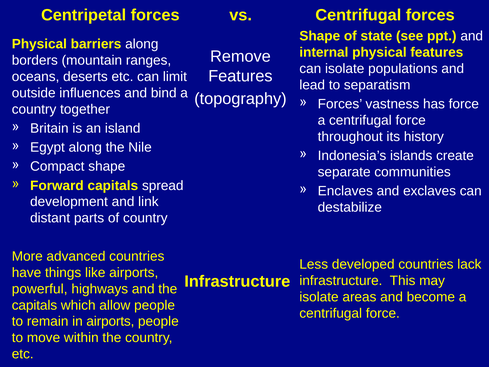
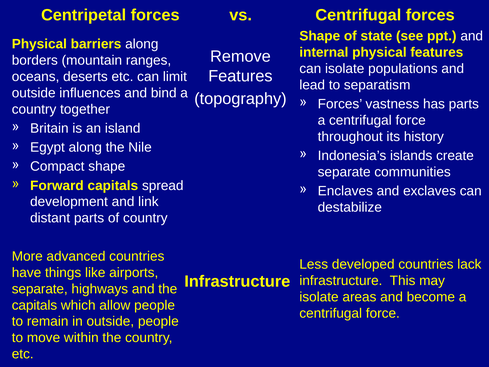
has force: force -> parts (464, 104)
powerful: powerful -> separate (40, 289)
in airports: airports -> outside (110, 321)
